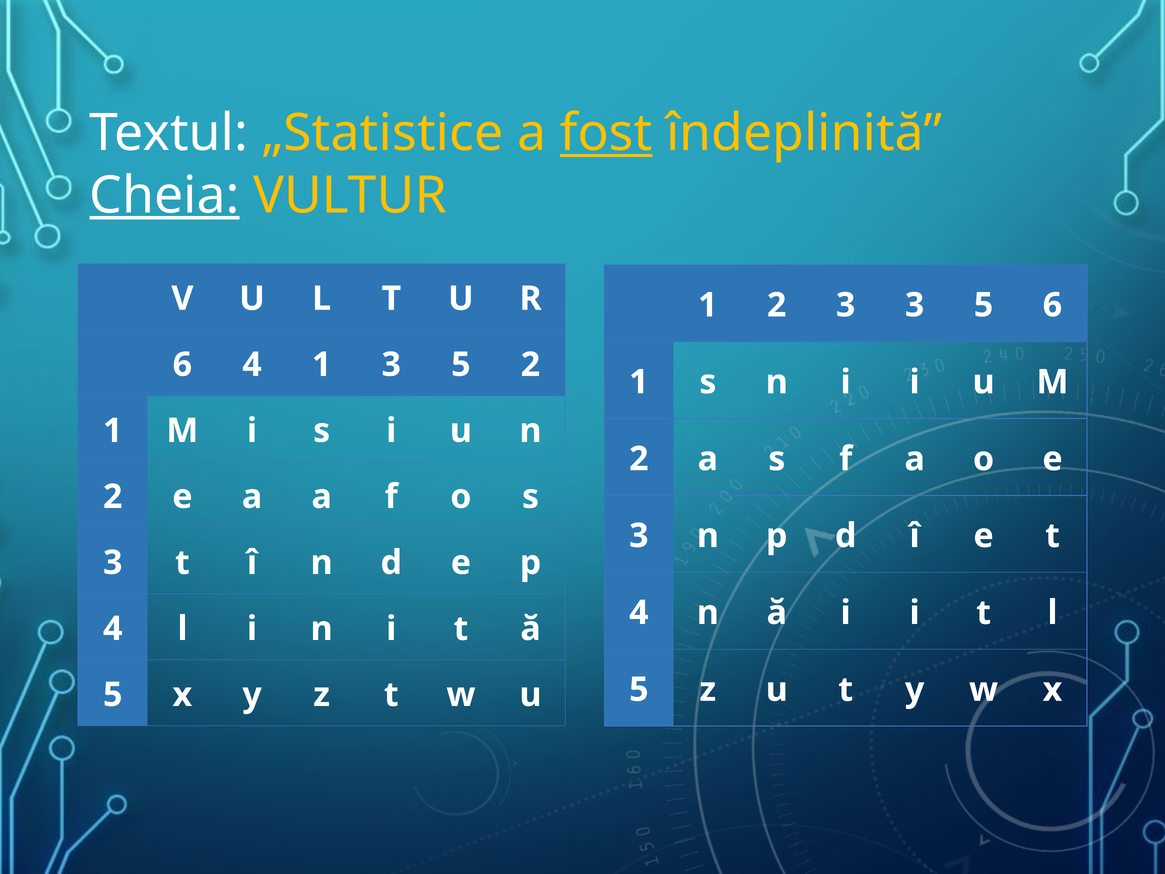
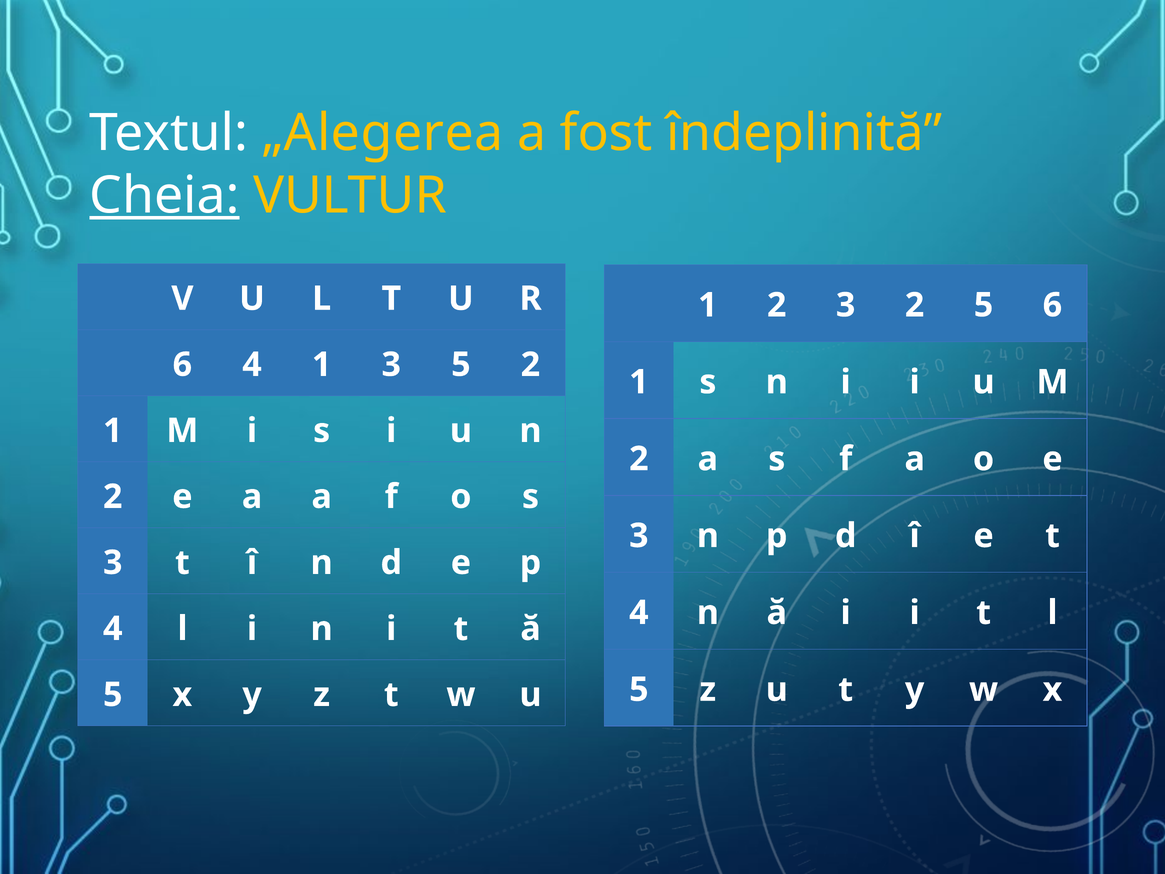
„Statistice: „Statistice -> „Alegerea (382, 133)
fost underline: present -> none (606, 133)
3 3: 3 -> 2 (915, 305)
